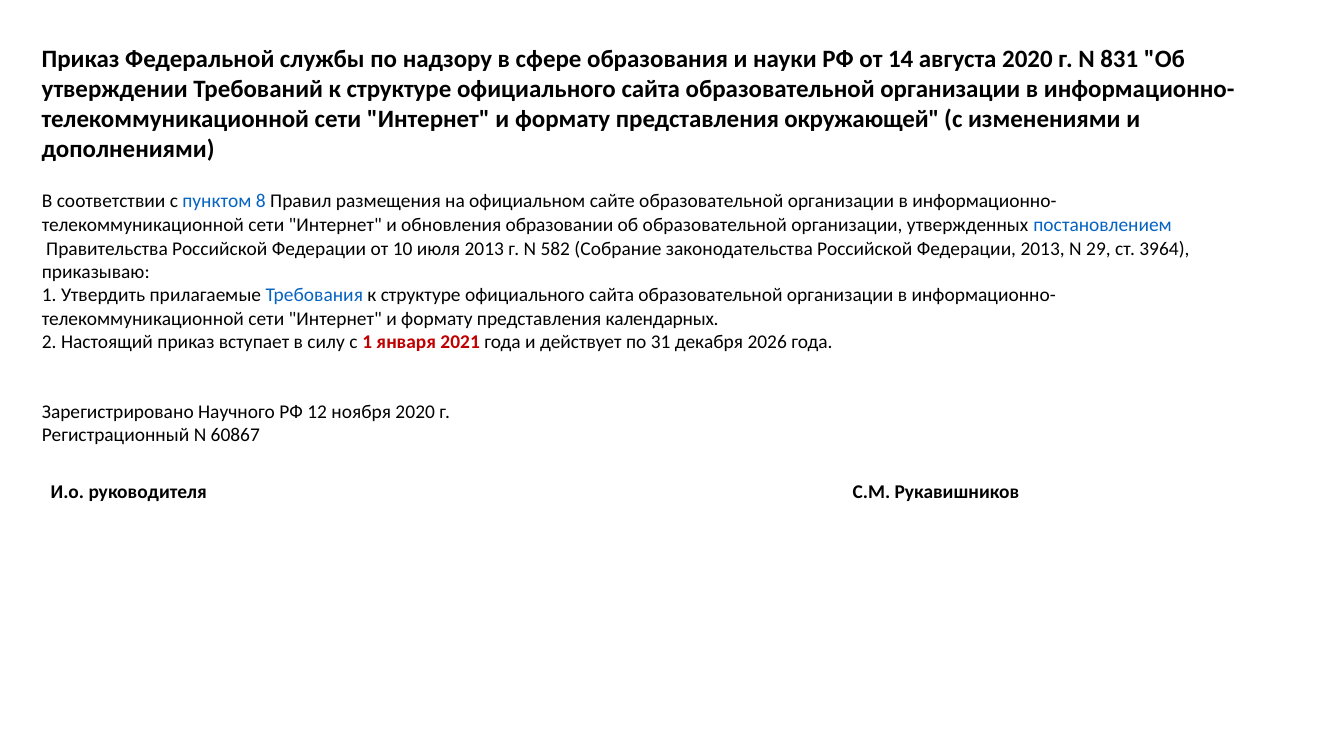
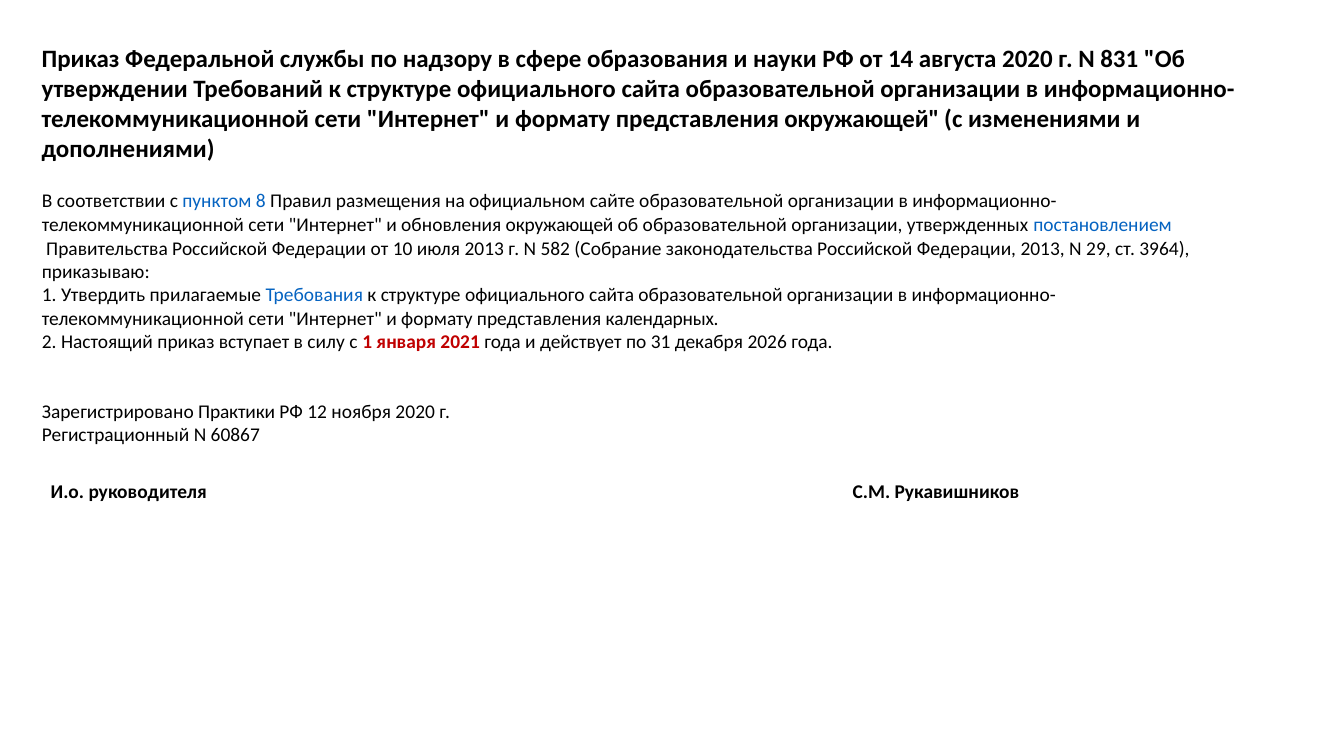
обновления образовании: образовании -> окружающей (560, 225)
Научного: Научного -> Практики (237, 412)
